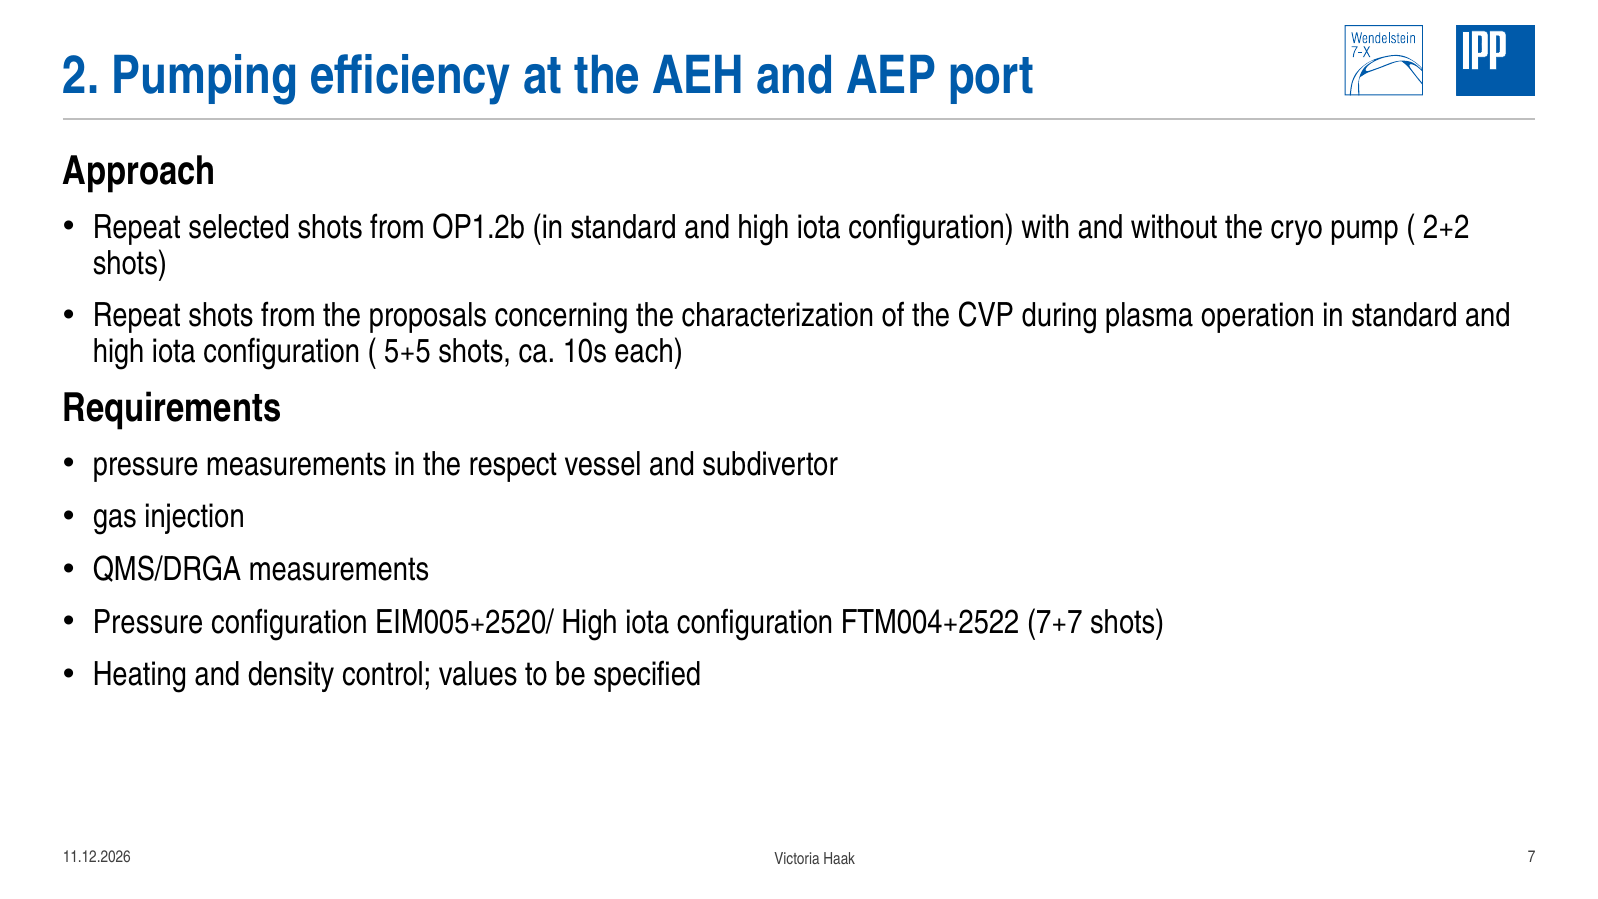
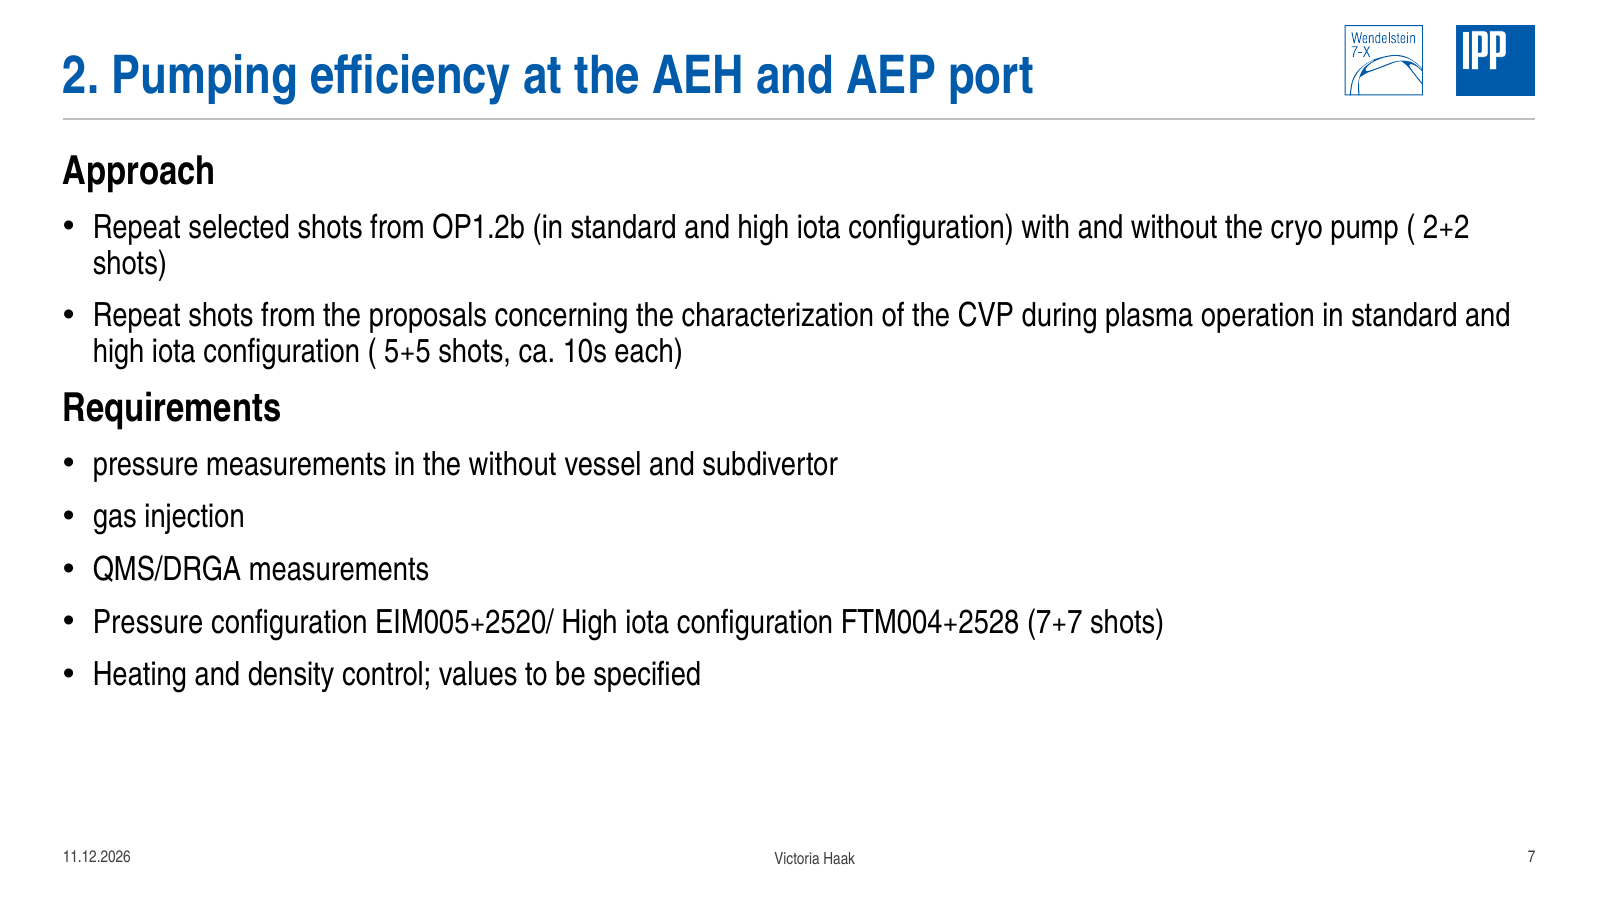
the respect: respect -> without (513, 464)
FTM004+2522: FTM004+2522 -> FTM004+2528 (930, 622)
